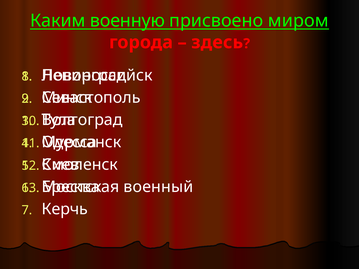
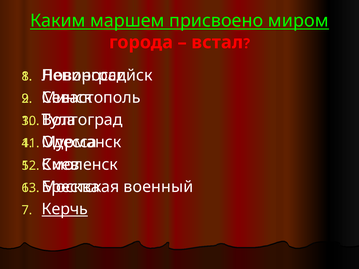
военную: военную -> маршем (127, 21)
здесь: здесь -> встал (217, 42)
Керчь underline: none -> present (65, 209)
